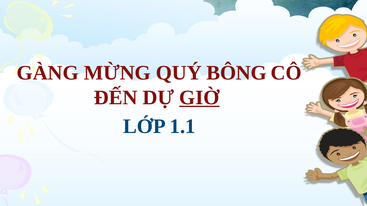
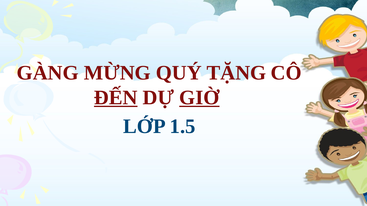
BÔNG: BÔNG -> TẶNG (236, 73)
ĐẾN underline: none -> present (116, 98)
1.1: 1.1 -> 1.5 (183, 127)
